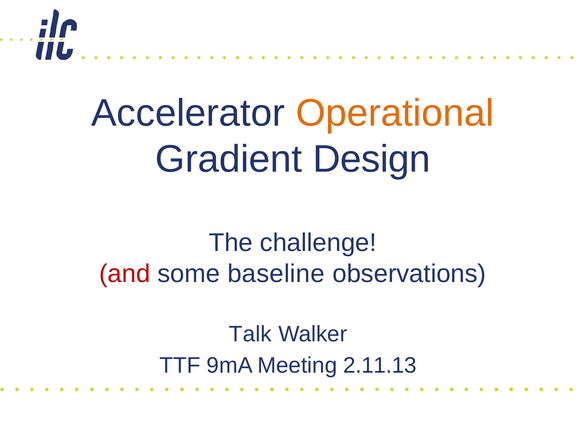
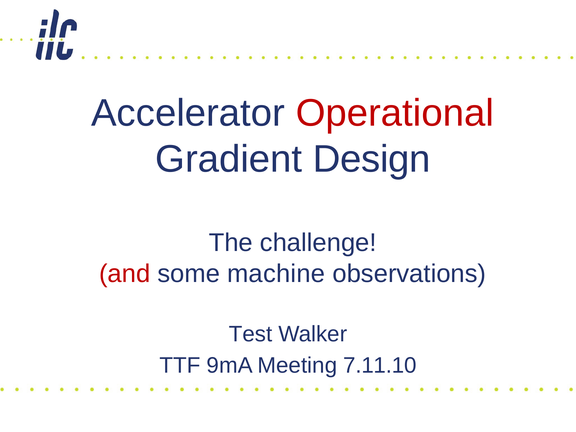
Operational colour: orange -> red (395, 113)
baseline: baseline -> machine (276, 274)
Talk: Talk -> Test (250, 334)
2.11.13: 2.11.13 -> 7.11.10 (380, 365)
